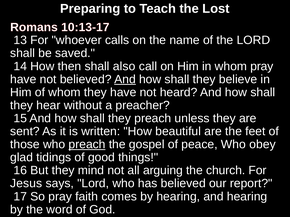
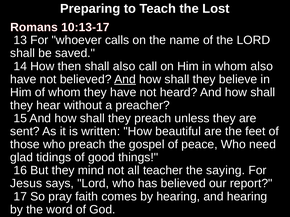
whom pray: pray -> also (262, 66)
preach underline: present -> none (87, 145)
obey: obey -> need (263, 145)
arguing: arguing -> teacher (163, 171)
church: church -> saying (226, 171)
